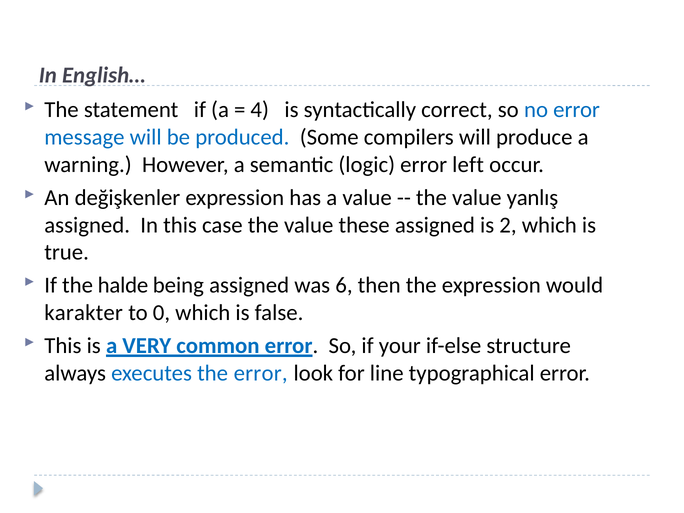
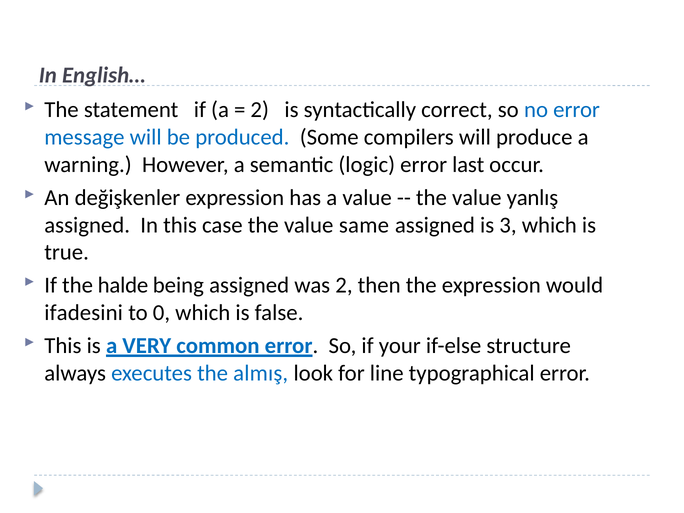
4: 4 -> 2 (260, 110)
left: left -> last (468, 165)
these: these -> same (364, 225)
2: 2 -> 3 (508, 225)
was 6: 6 -> 2 (344, 285)
karakter: karakter -> ifadesini (84, 313)
the error: error -> almış (261, 373)
